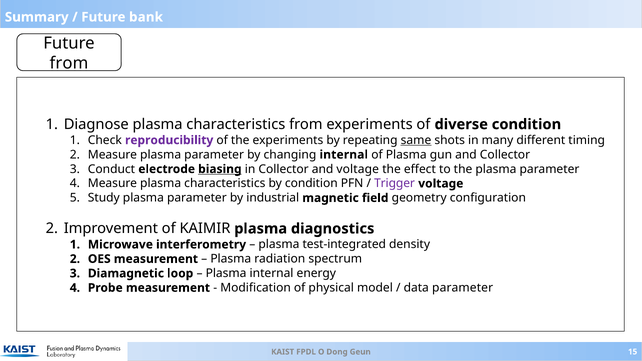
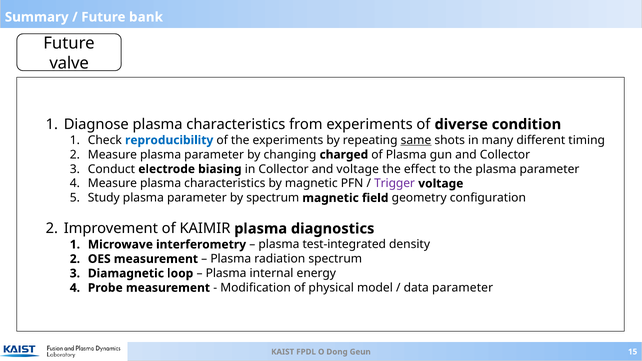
from: from -> valve (69, 63)
reproducibility colour: purple -> blue (169, 140)
changing internal: internal -> charged (344, 155)
biasing underline: present -> none (220, 169)
by condition: condition -> magnetic (311, 184)
by industrial: industrial -> spectrum (273, 198)
